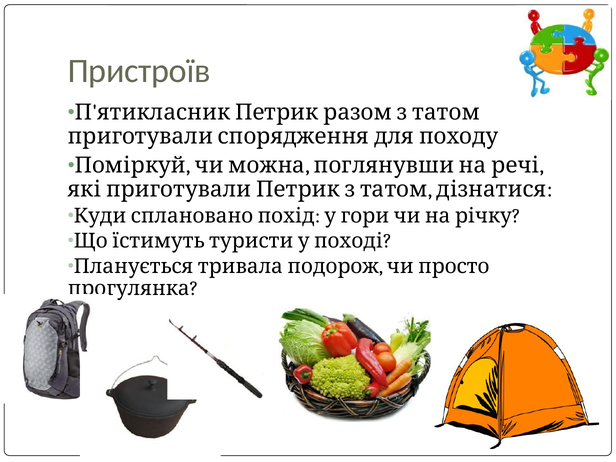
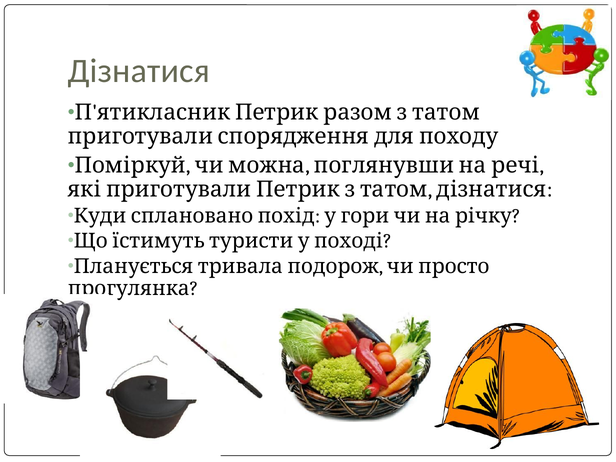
Пристроїв: Пристроїв -> Дізнатися (139, 71)
